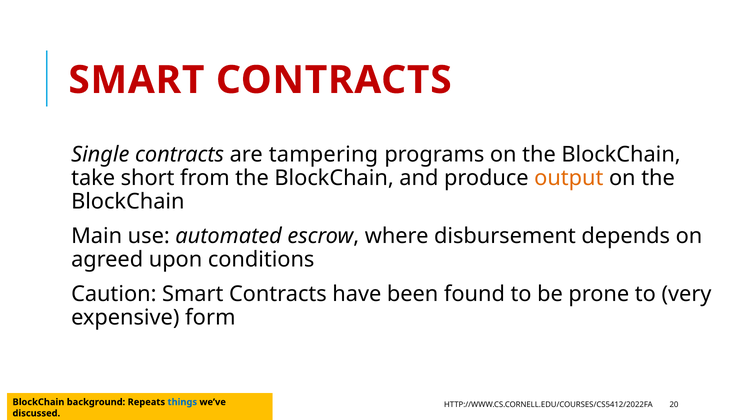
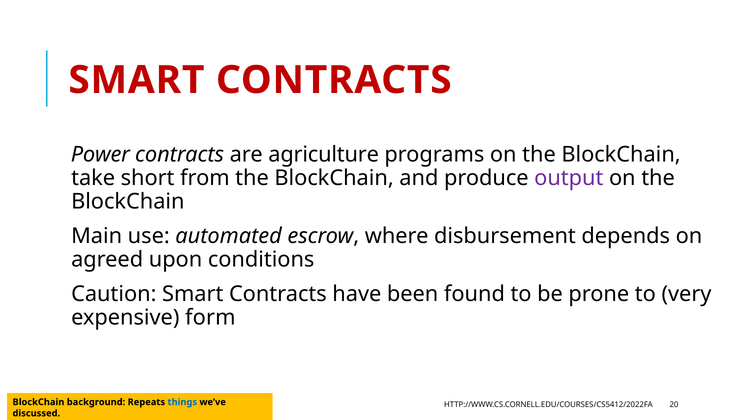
Single: Single -> Power (100, 155)
tampering: tampering -> agriculture (324, 155)
output colour: orange -> purple (569, 178)
